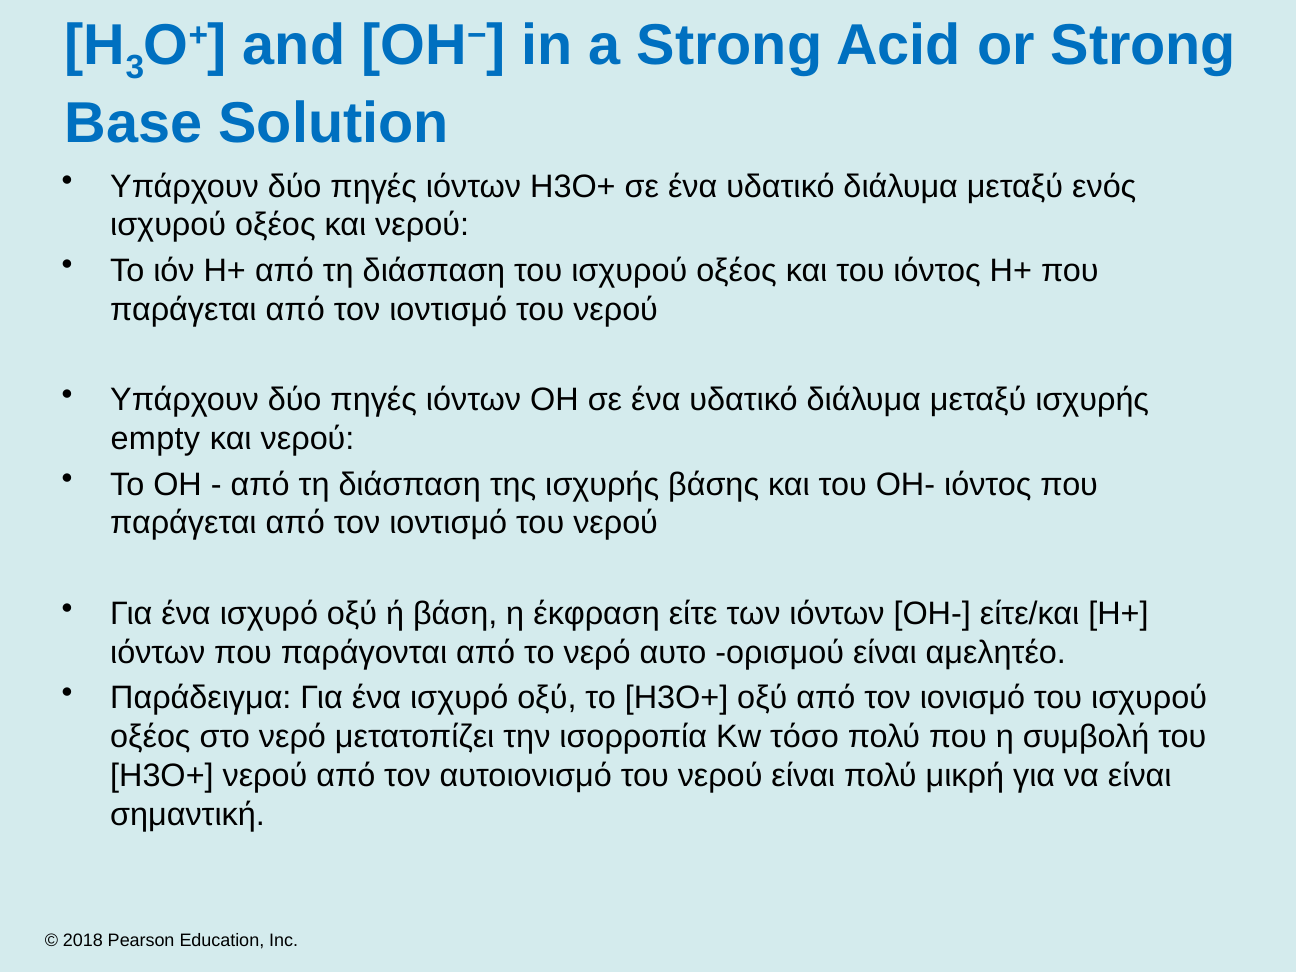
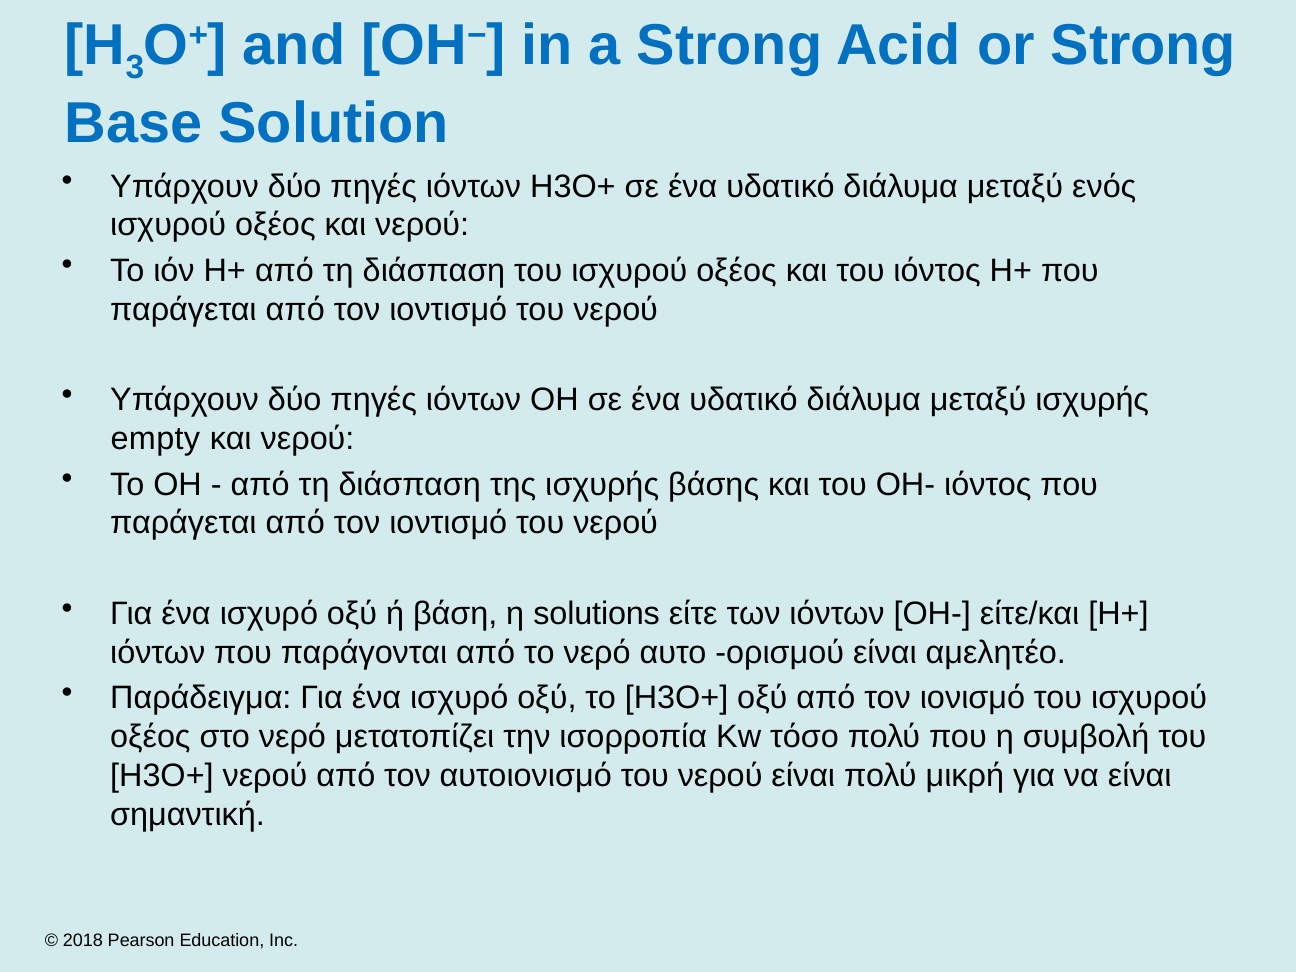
έκφραση: έκφραση -> solutions (597, 614)
